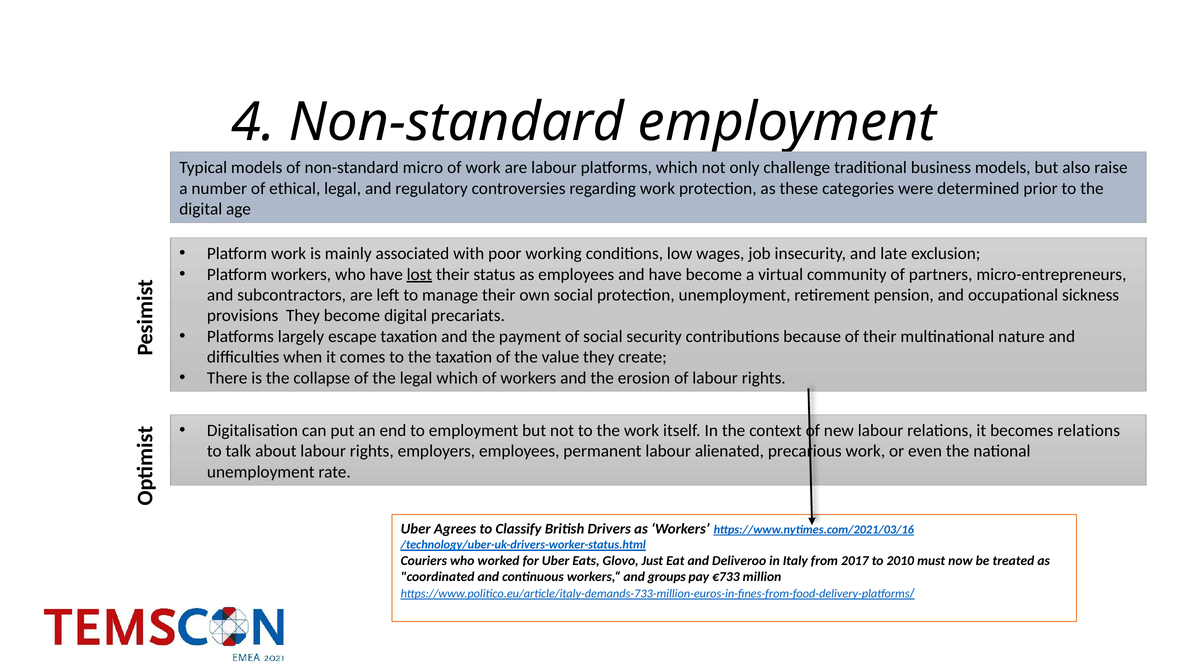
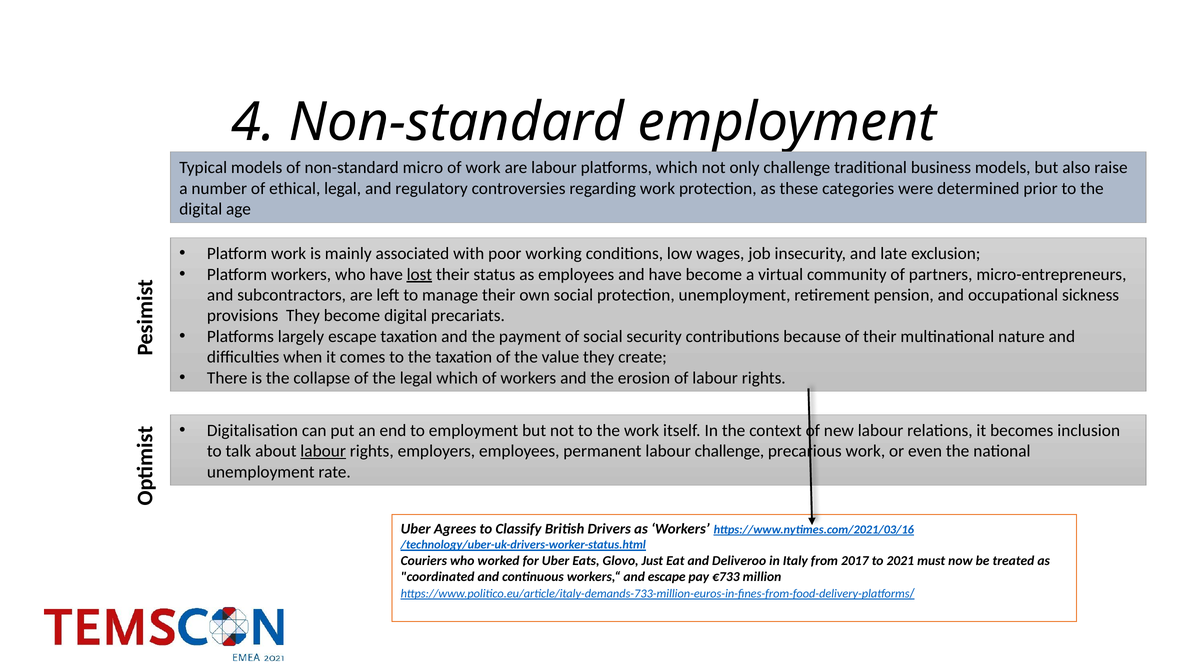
becomes relations: relations -> inclusion (1089, 431)
labour underline: none -> present (323, 452)
labour alienated: alienated -> challenge (730, 452)
2010: 2010 -> 2021 (900, 561)
and groups: groups -> escape (667, 577)
